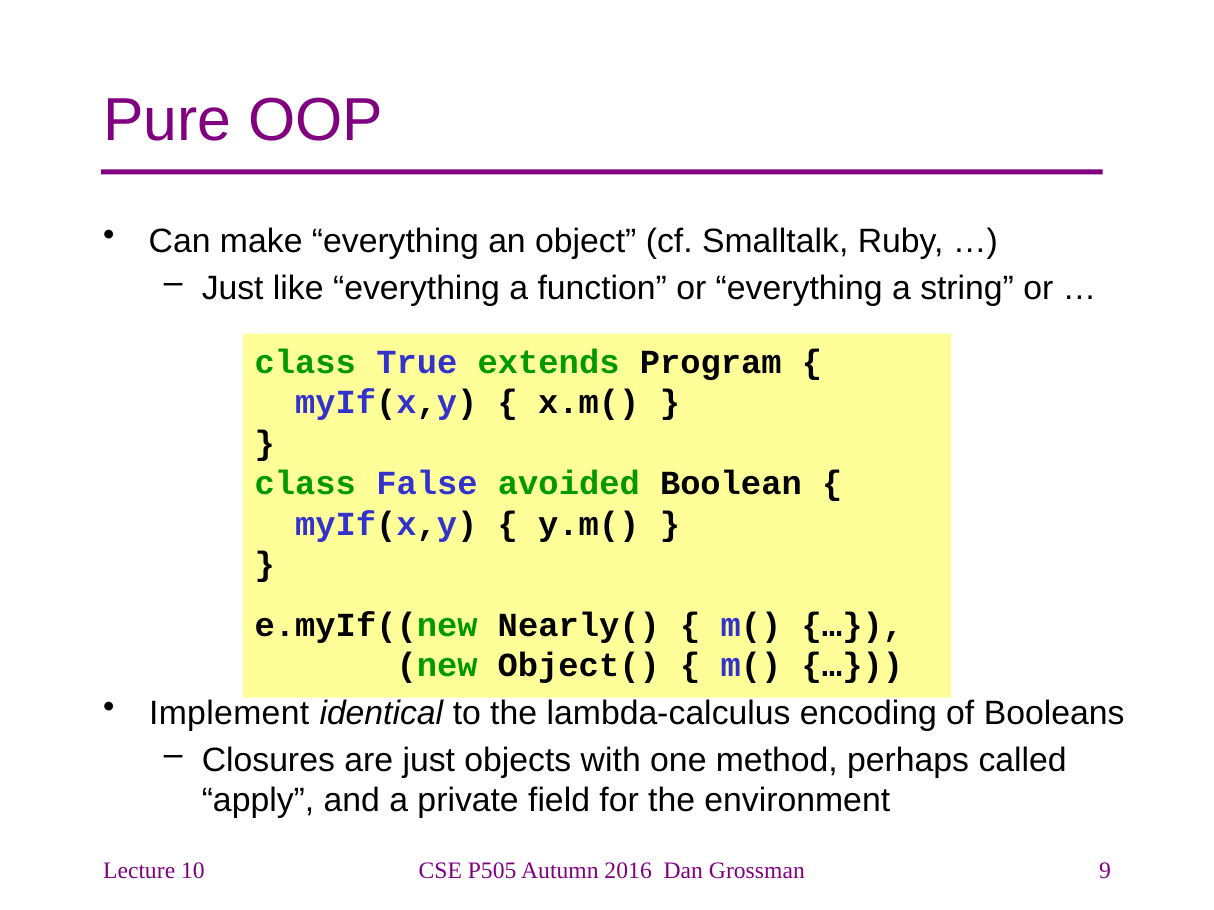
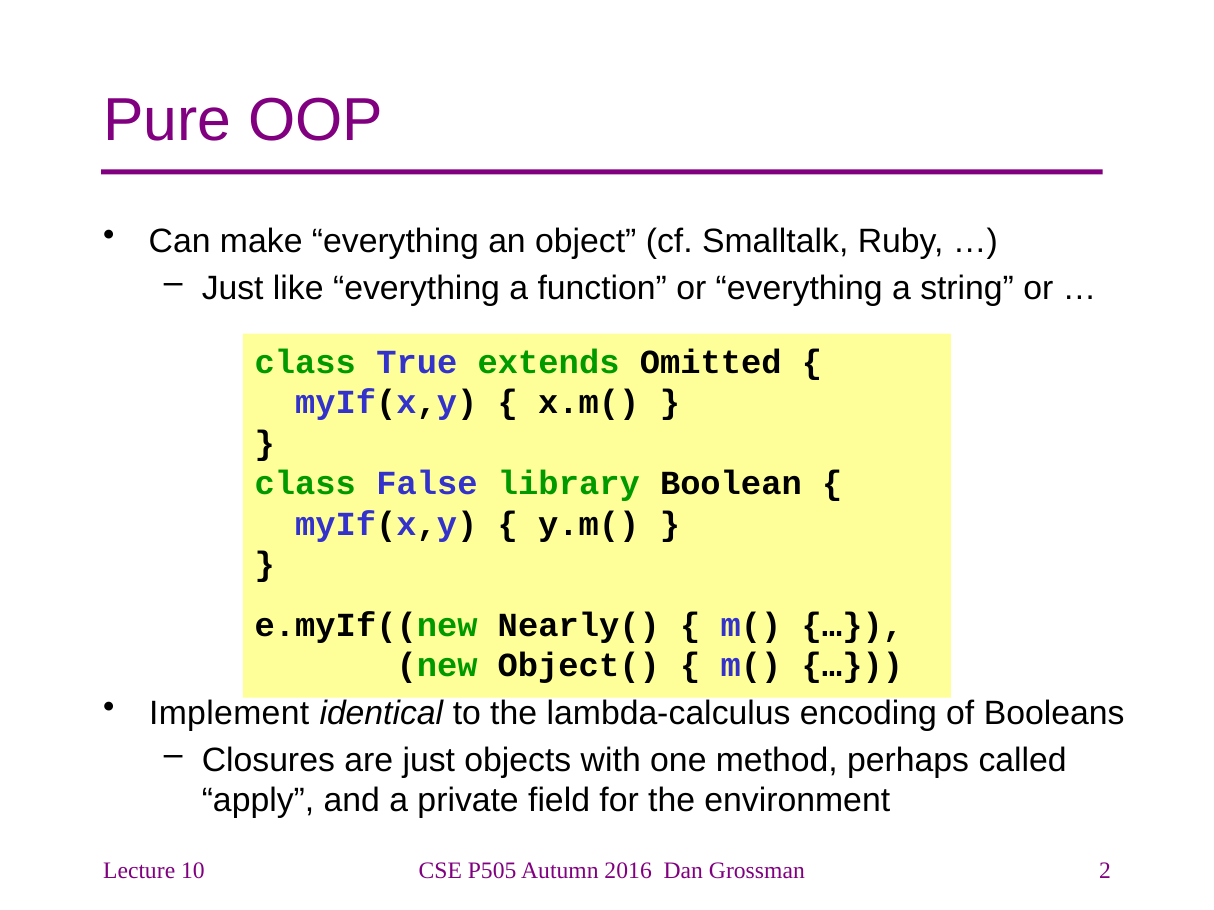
Program: Program -> Omitted (711, 362)
avoided: avoided -> library (569, 484)
9: 9 -> 2 (1105, 872)
